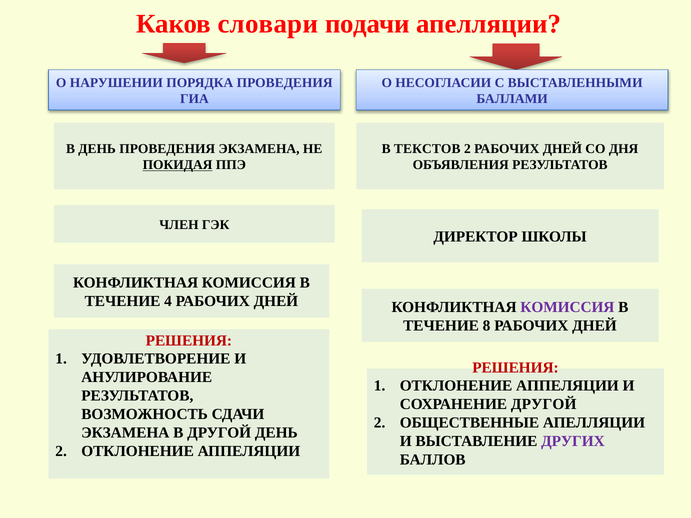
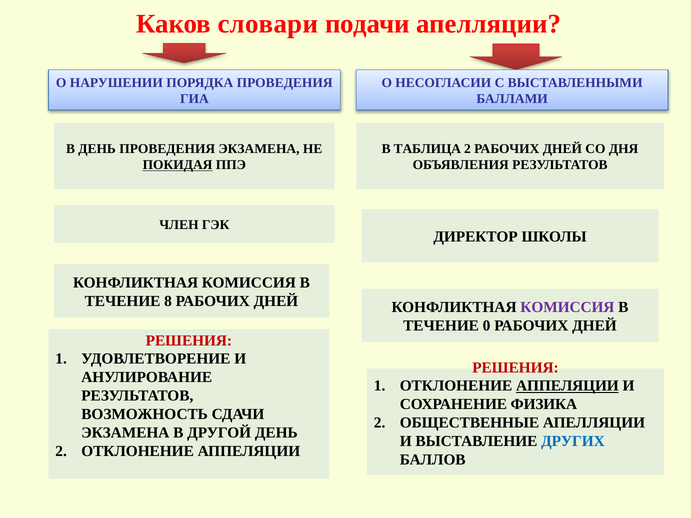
ТЕКСТОВ: ТЕКСТОВ -> ТАБЛИЦА (427, 149)
4: 4 -> 8 (168, 301)
8: 8 -> 0 (487, 326)
АППЕЛЯЦИИ underline: none -> present (567, 386)
СОХРАНЕНИЕ ДРУГОЙ: ДРУГОЙ -> ФИЗИКА (544, 405)
ДРУГИХ colour: purple -> blue (573, 441)
